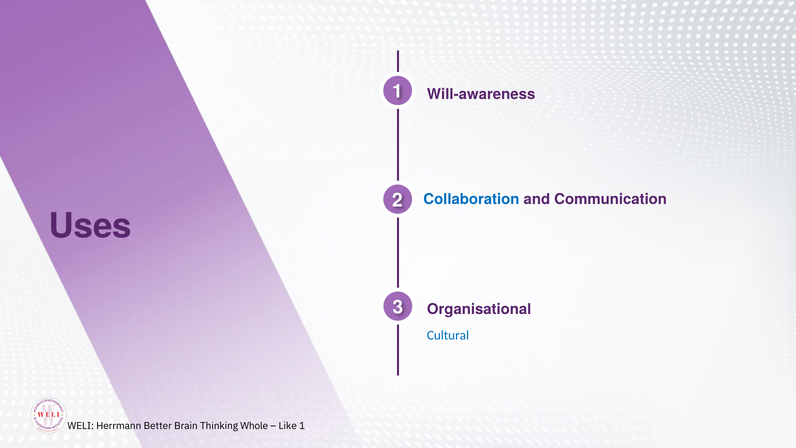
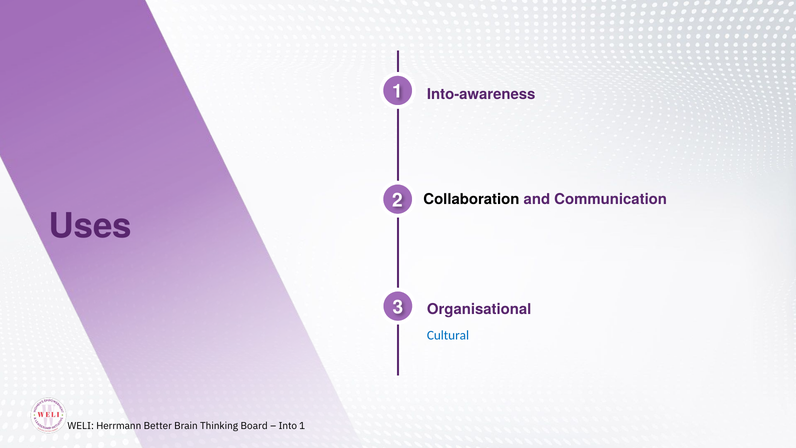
Will-awareness: Will-awareness -> Into-awareness (481, 94)
Collaboration colour: blue -> black (471, 199)
Whole: Whole -> Board (254, 426)
Like: Like -> Into (288, 426)
